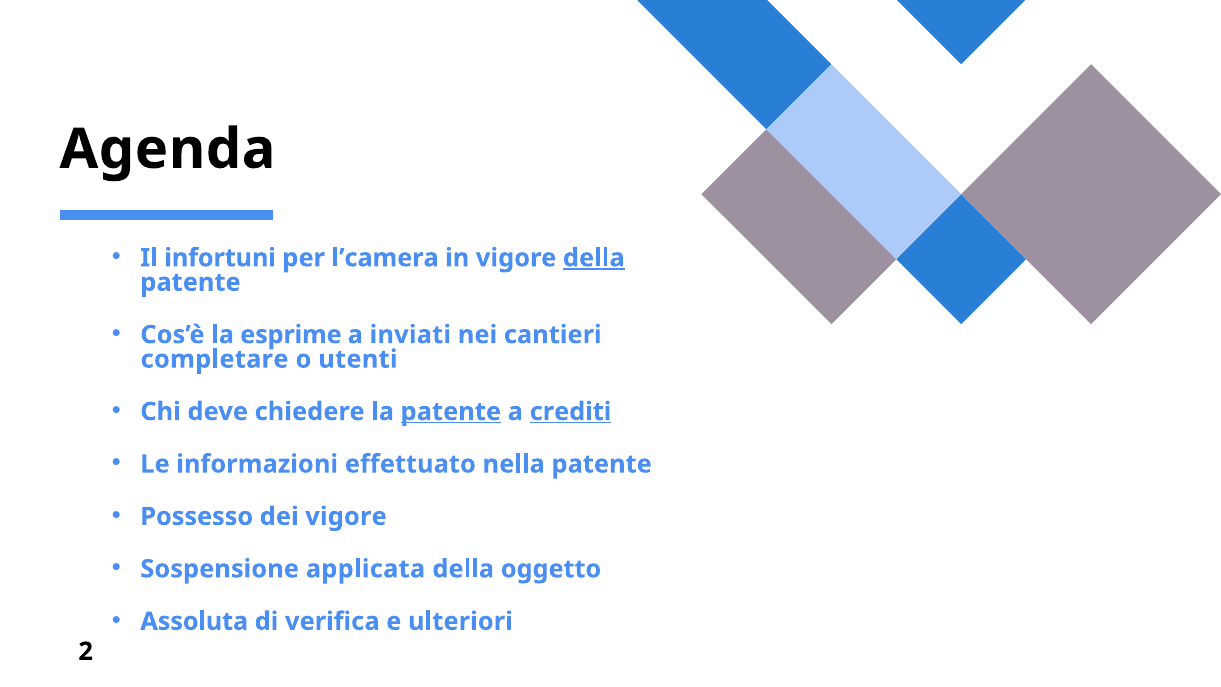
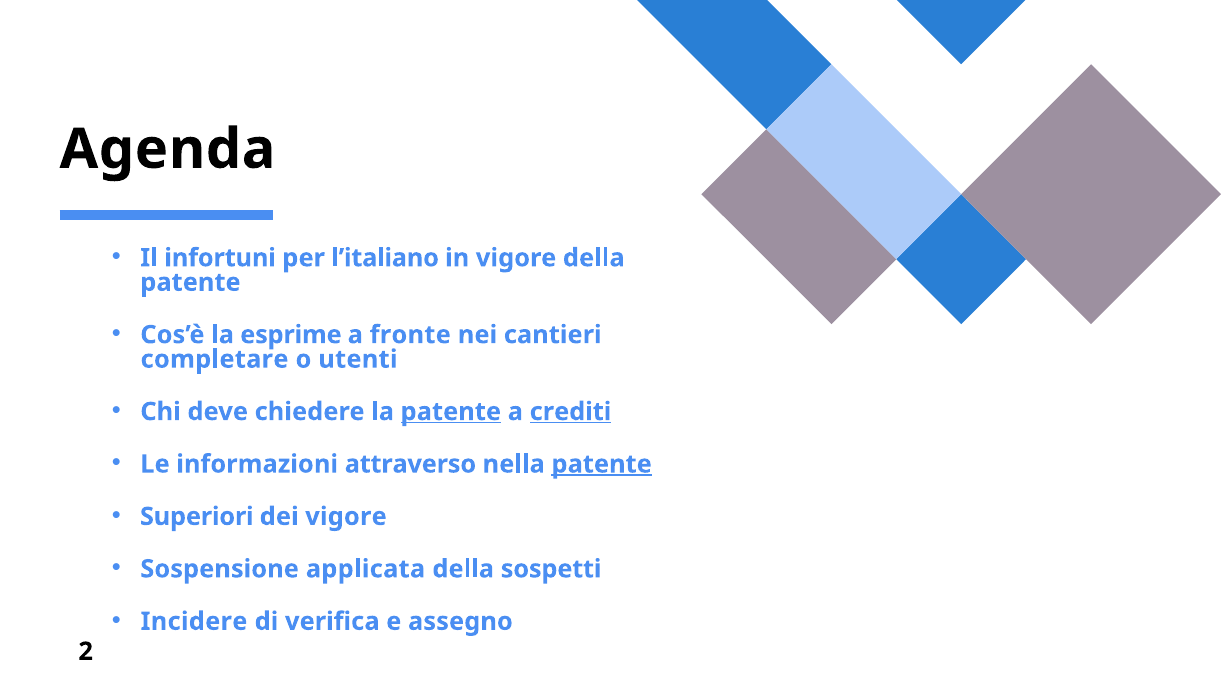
l’camera: l’camera -> l’italiano (385, 258)
della underline: present -> none (594, 258)
inviati: inviati -> fronte (410, 335)
effettuato: effettuato -> attraverso (410, 464)
patente underline: none -> present (602, 464)
Possesso: Possesso -> Superiori (197, 516)
oggetto: oggetto -> sospetti (551, 569)
Assoluta: Assoluta -> Incidere (194, 621)
ulteriori: ulteriori -> assegno (460, 621)
